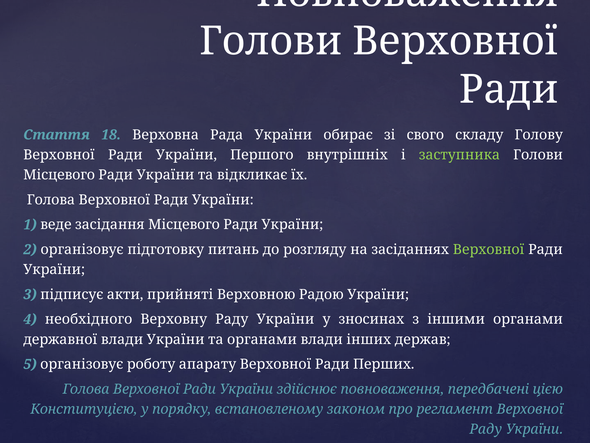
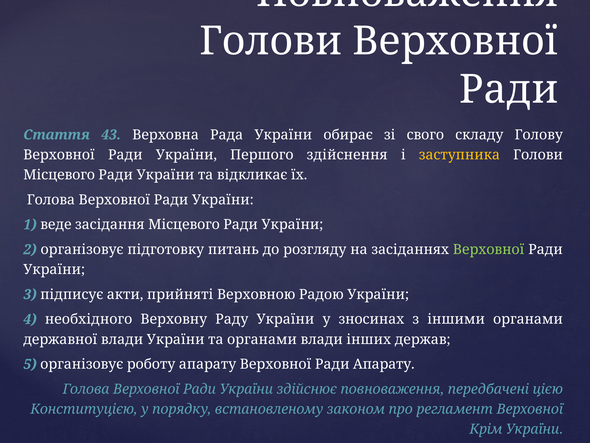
18: 18 -> 43 (111, 135)
внутрішніх: внутрішніх -> здійснення (347, 155)
заступника colour: light green -> yellow (459, 155)
Ради Перших: Перших -> Апарату (384, 364)
Раду: Раду -> Крім (486, 429)
